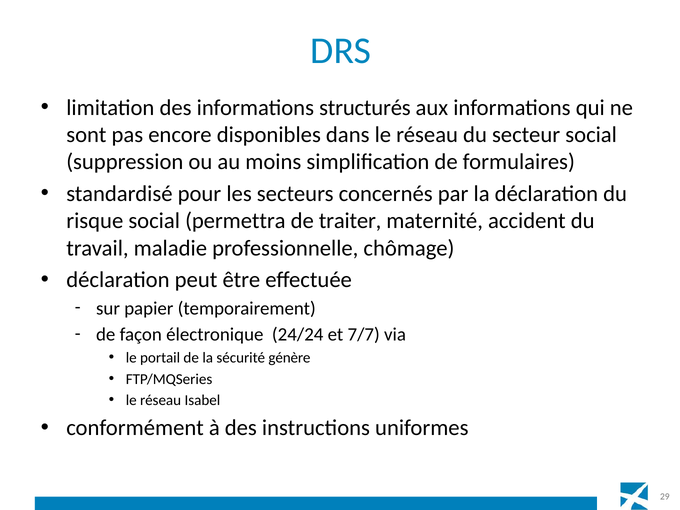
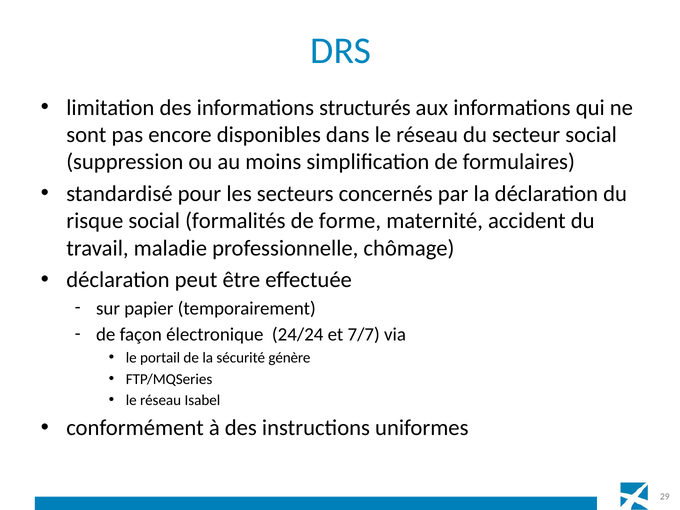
permettra: permettra -> formalités (235, 221)
traiter: traiter -> forme (350, 221)
